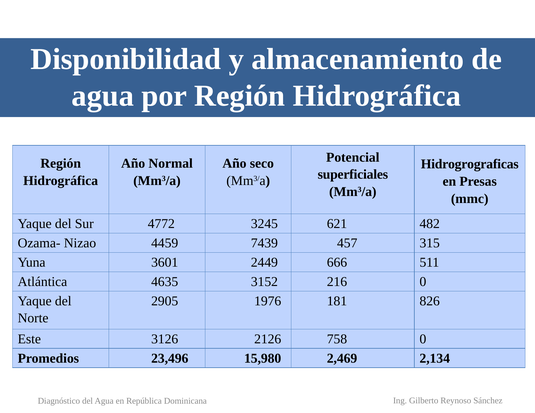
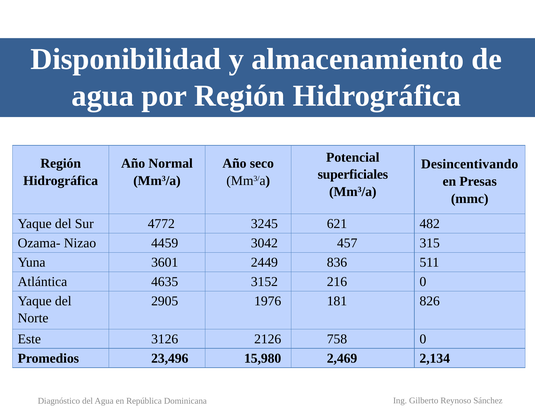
Hidrogrograficas: Hidrogrograficas -> Desincentivando (470, 164)
7439: 7439 -> 3042 (264, 243)
666: 666 -> 836 (337, 263)
